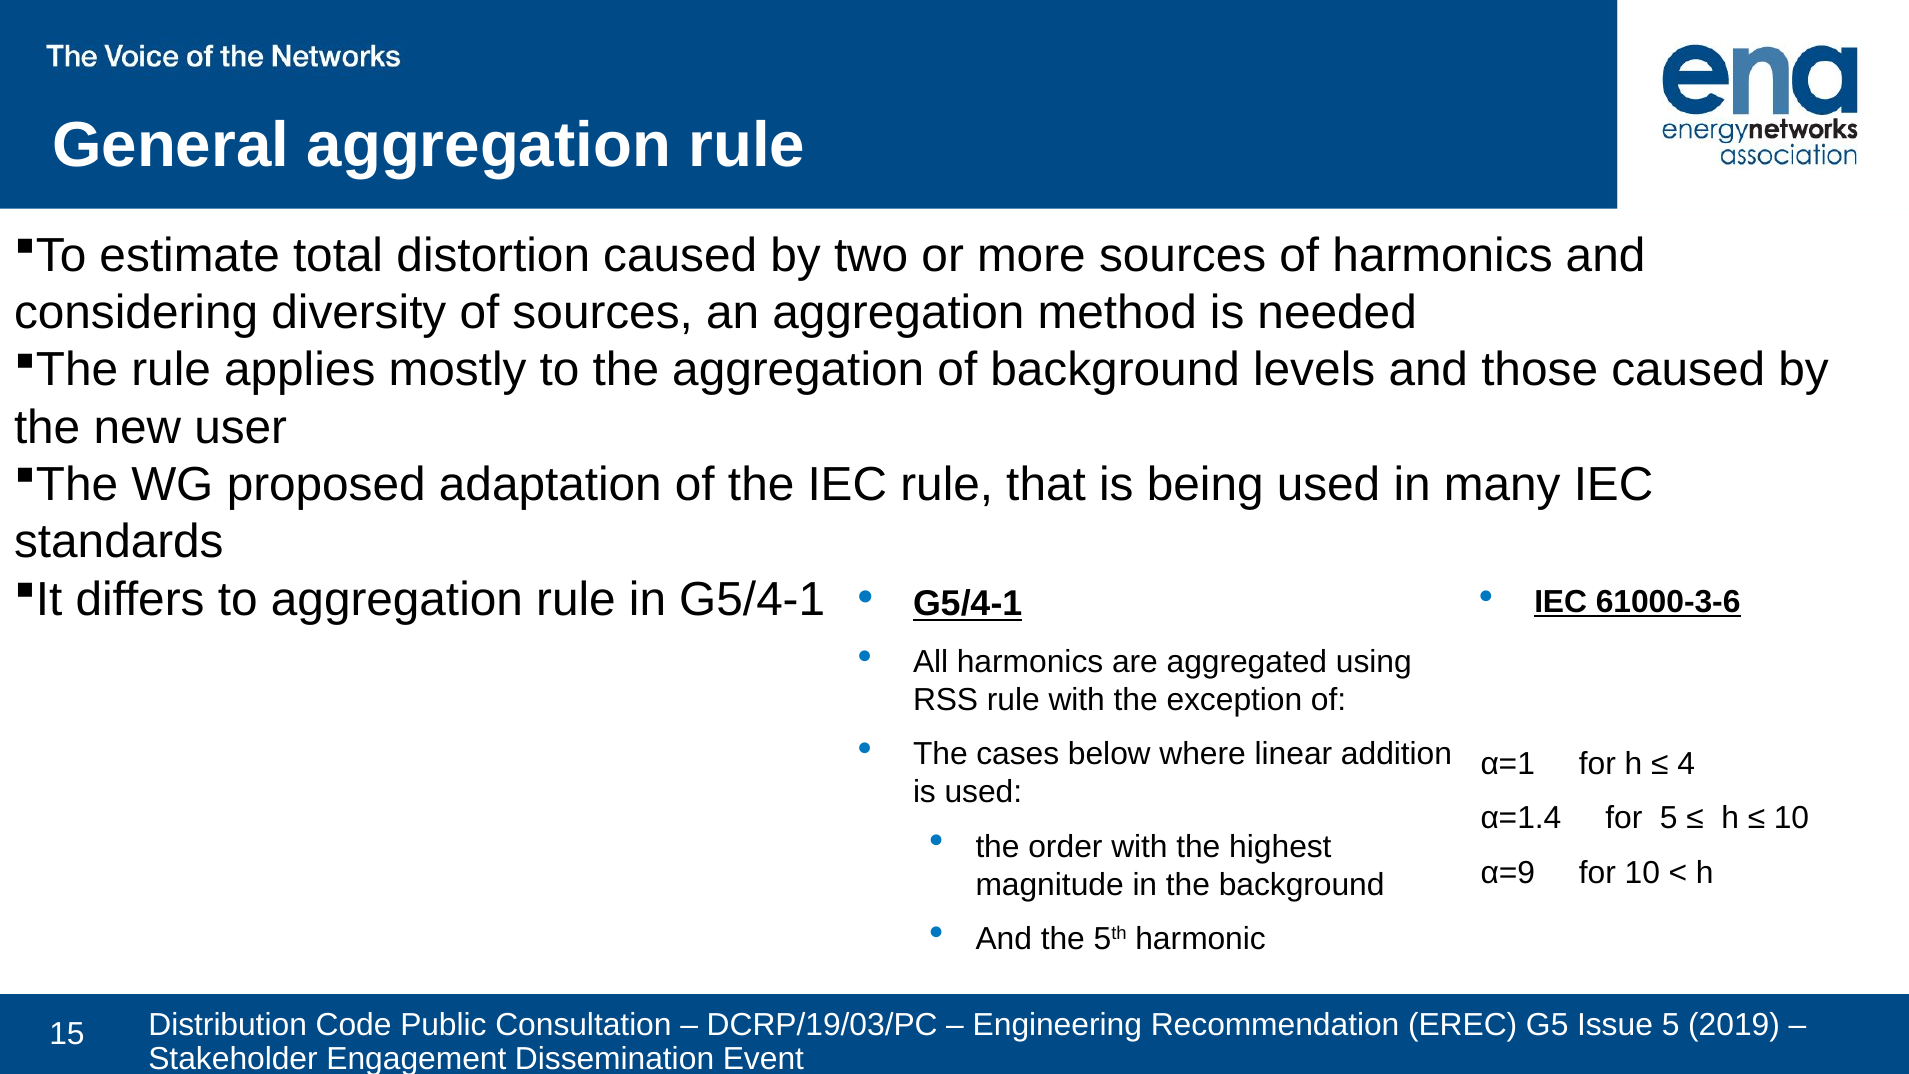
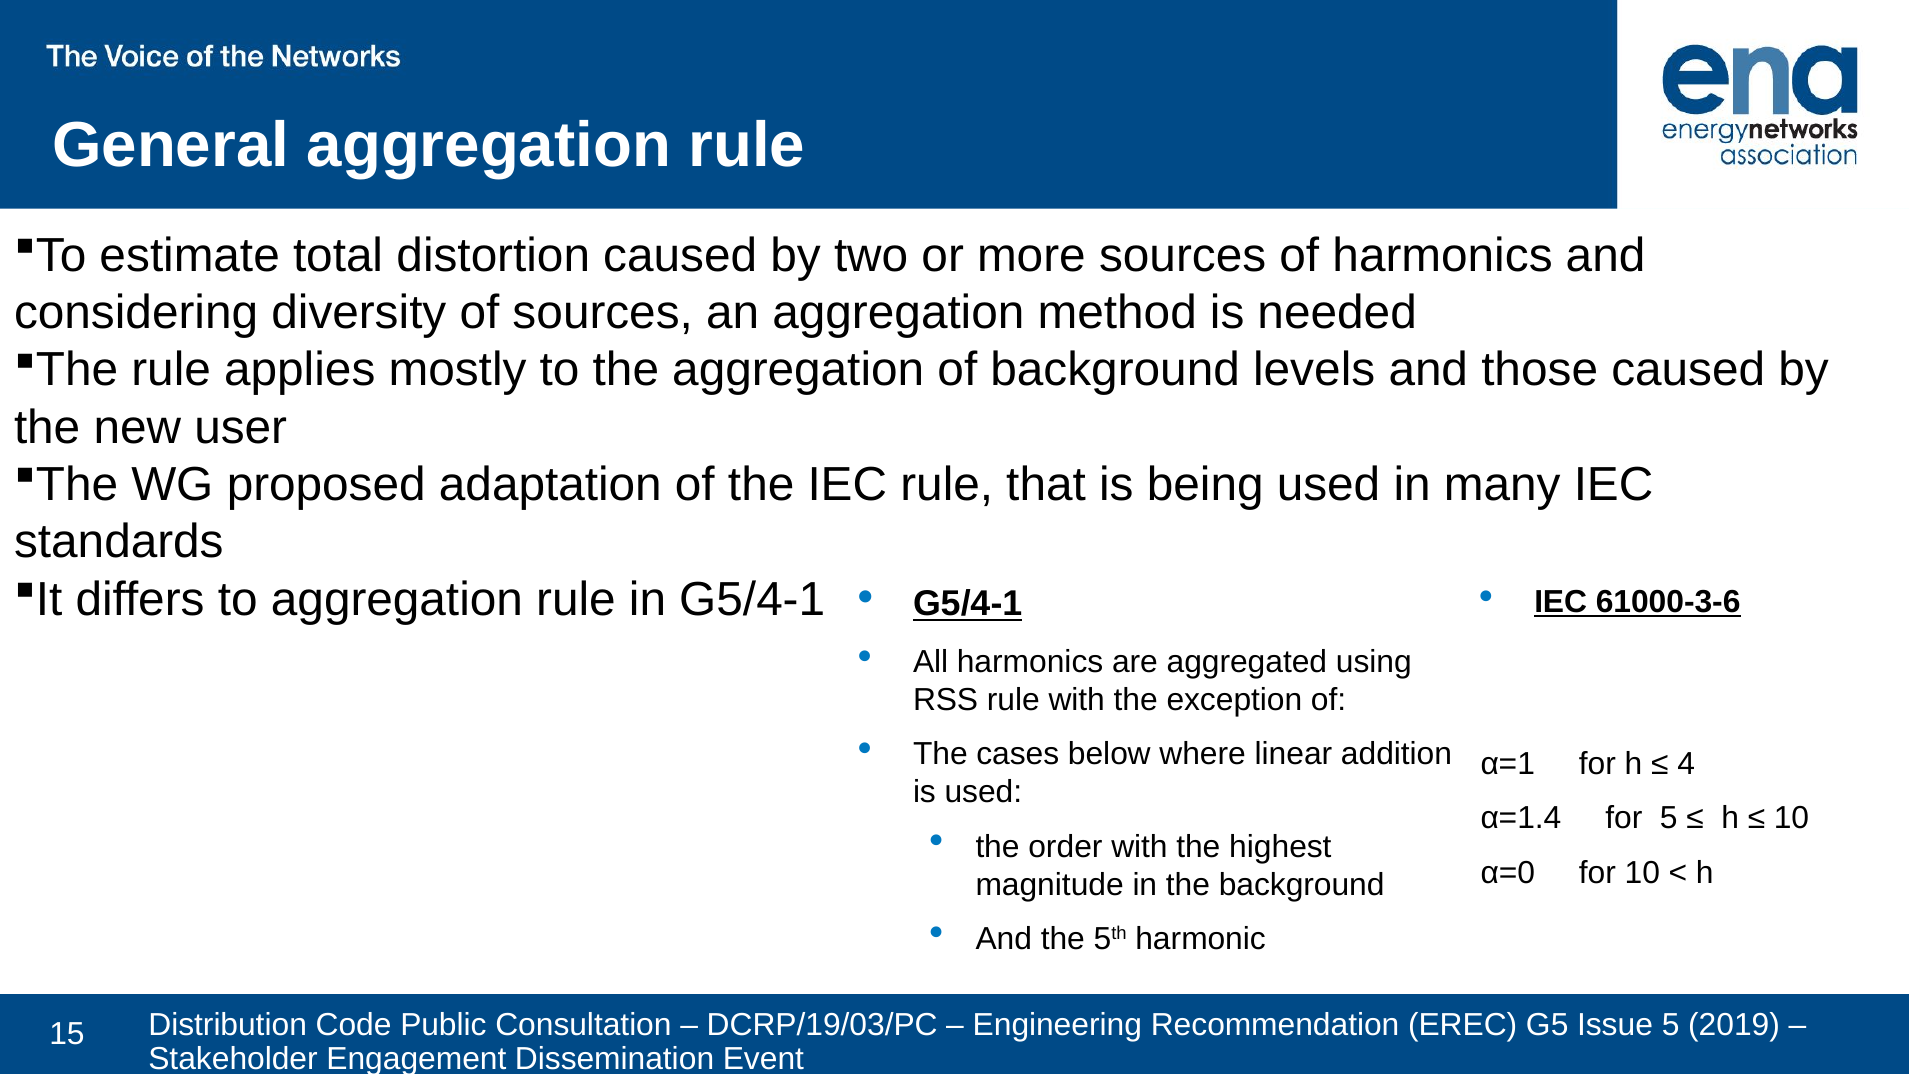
α=9: α=9 -> α=0 (1508, 872)
